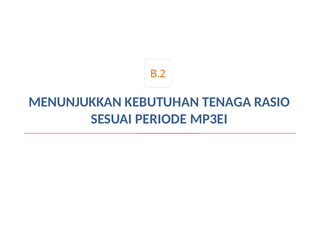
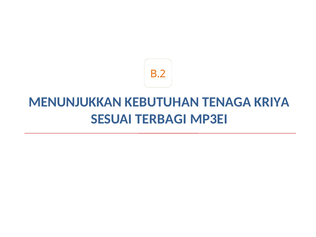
RASIO: RASIO -> KRIYA (272, 102)
PERIODE: PERIODE -> TERBAGI (161, 119)
